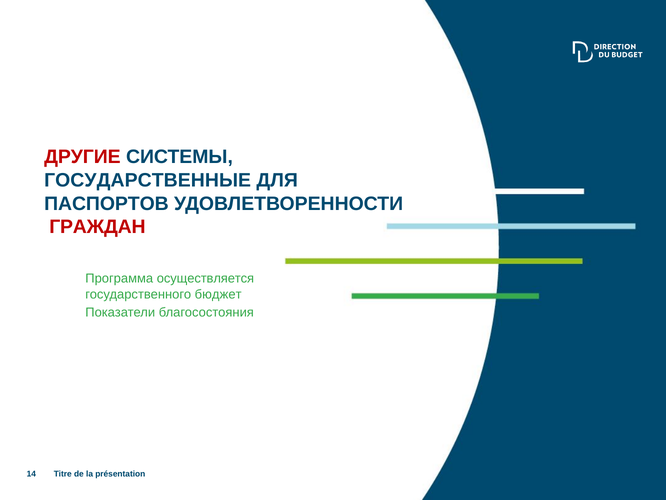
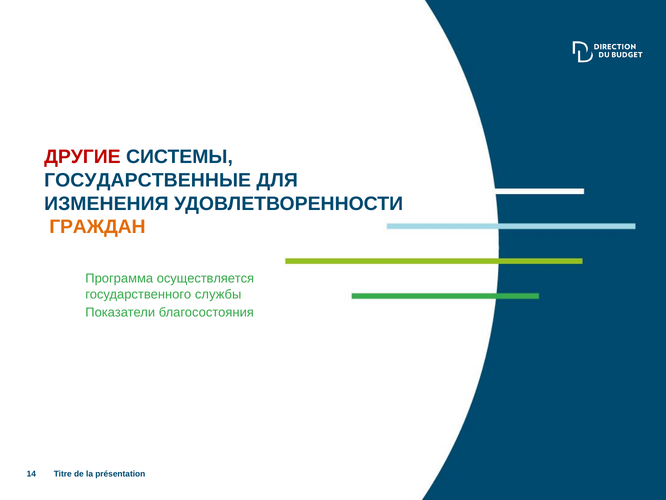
ПАСПОРТОВ: ПАСПОРТОВ -> ИЗМЕНЕНИЯ (106, 203)
ГРАЖДАН colour: red -> orange (97, 227)
бюджет: бюджет -> службы (218, 294)
